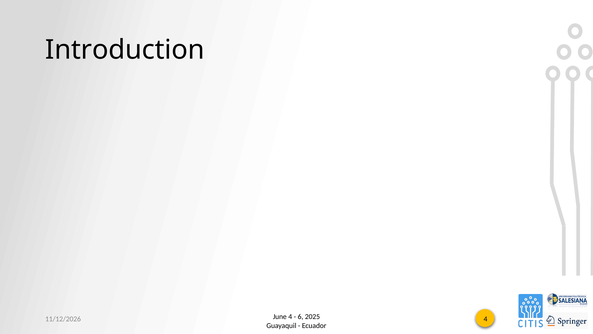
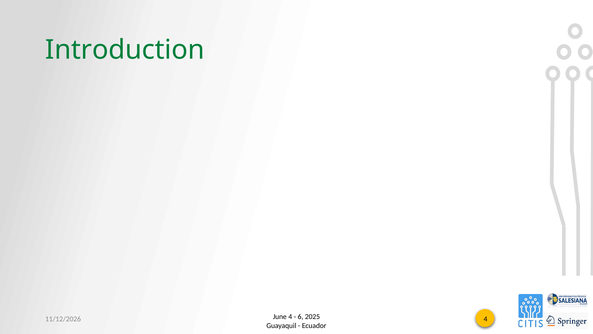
Introduction colour: black -> green (125, 50)
